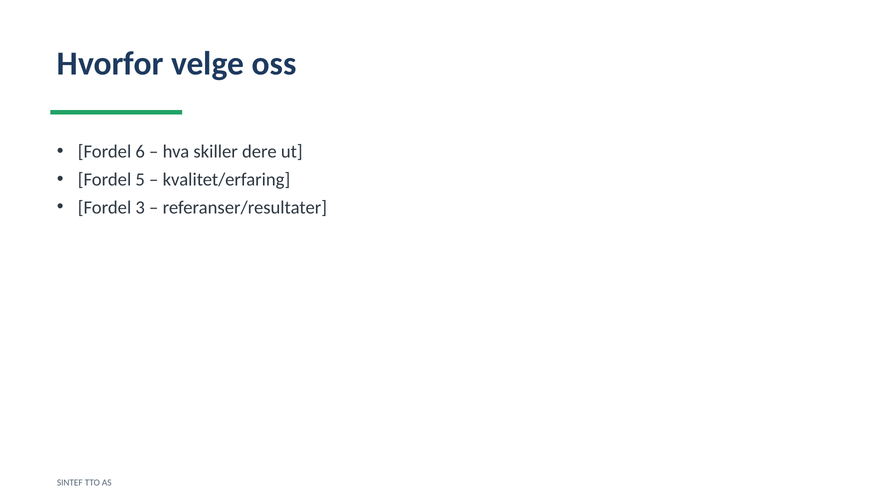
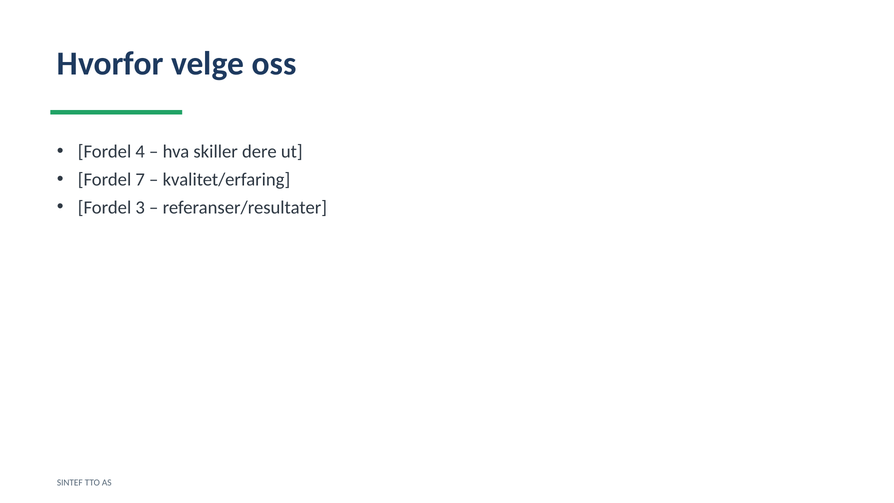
6: 6 -> 4 (140, 151)
5: 5 -> 7 (140, 179)
